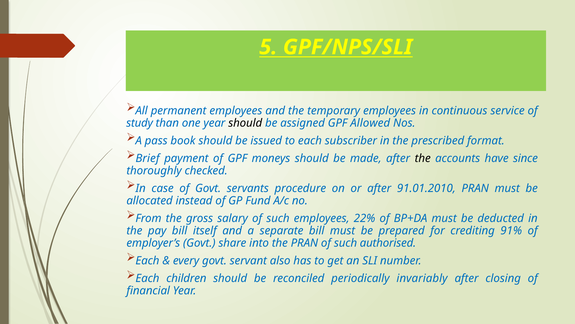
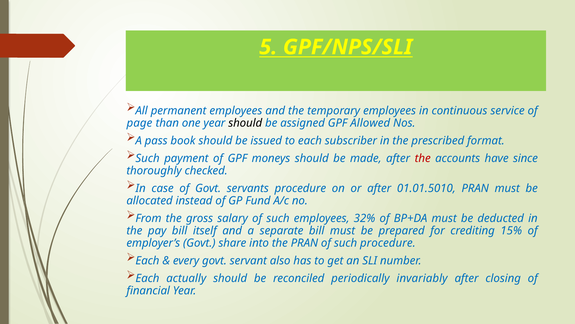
study: study -> page (139, 123)
Brief: Brief -> Such (148, 158)
the colour: black -> red (423, 158)
91.01.2010: 91.01.2010 -> 01.01.5010 (426, 188)
22%: 22% -> 32% (364, 218)
91%: 91% -> 15% (511, 230)
such authorised: authorised -> procedure (388, 243)
children: children -> actually (186, 278)
